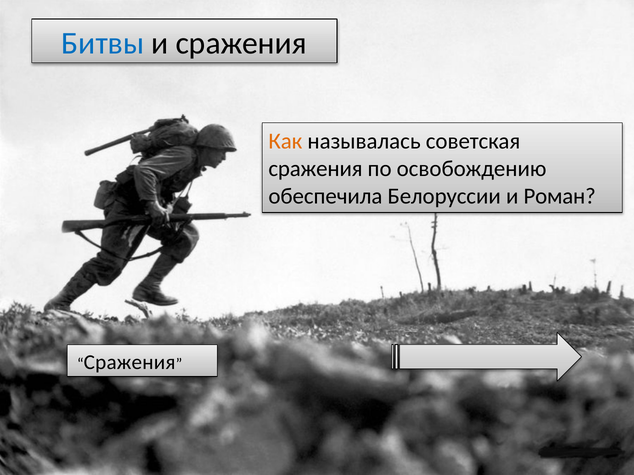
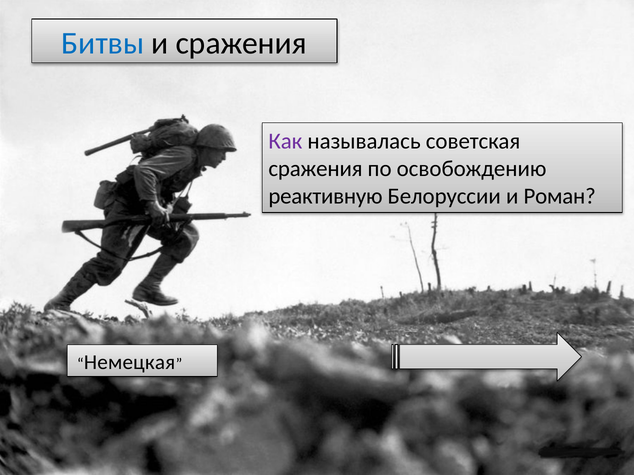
Как colour: orange -> purple (285, 141)
обеспечила: обеспечила -> реактивную (325, 196)
Сражения: Сражения -> Немецкая (130, 363)
